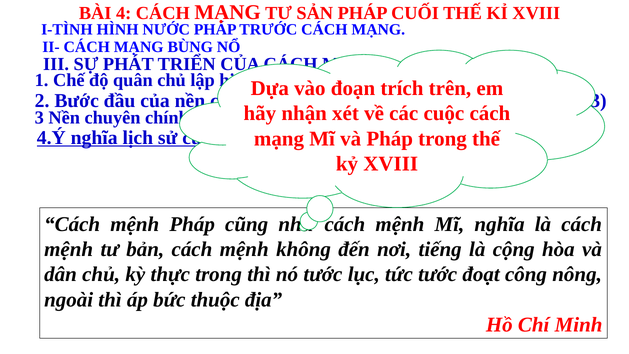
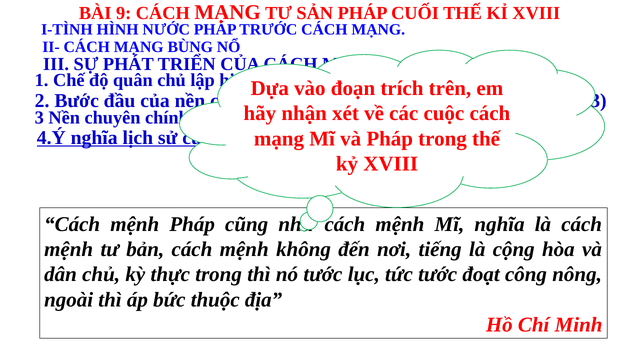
4: 4 -> 9 (124, 13)
